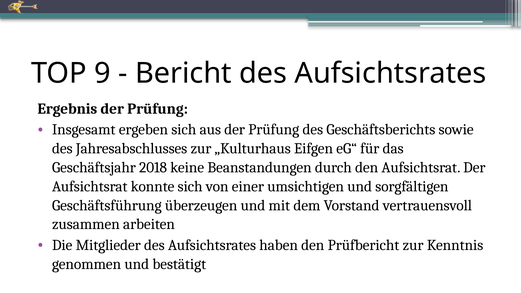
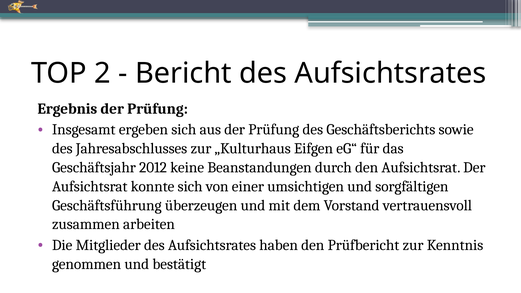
9: 9 -> 2 (102, 73)
2018: 2018 -> 2012 (153, 168)
